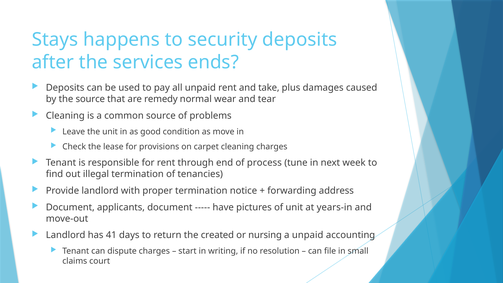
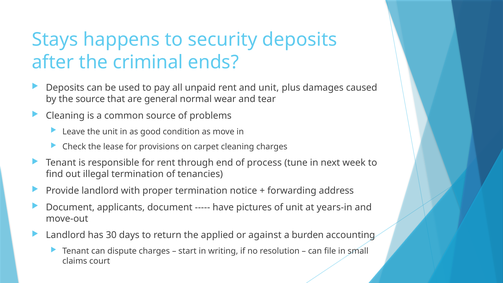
services: services -> criminal (148, 62)
and take: take -> unit (269, 88)
remedy: remedy -> general (161, 99)
41: 41 -> 30 (111, 235)
created: created -> applied (217, 235)
nursing: nursing -> against (265, 235)
a unpaid: unpaid -> burden (308, 235)
